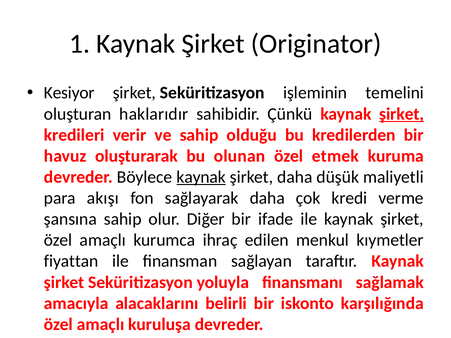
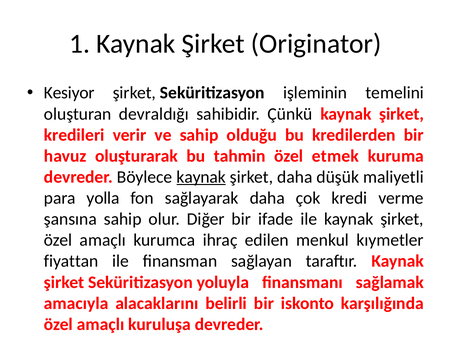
haklarıdır: haklarıdır -> devraldığı (154, 114)
şirket underline: present -> none (402, 114)
olunan: olunan -> tahmin (240, 156)
akışı: akışı -> yolla (103, 198)
